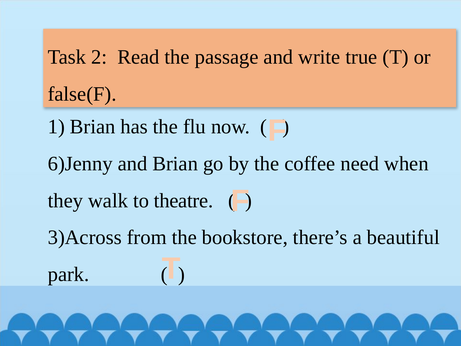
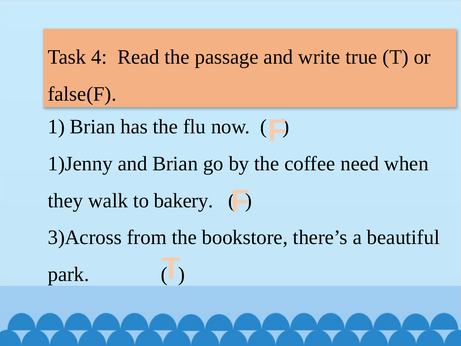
2: 2 -> 4 (99, 57)
6)Jenny: 6)Jenny -> 1)Jenny (80, 164)
theatre: theatre -> bakery (184, 200)
